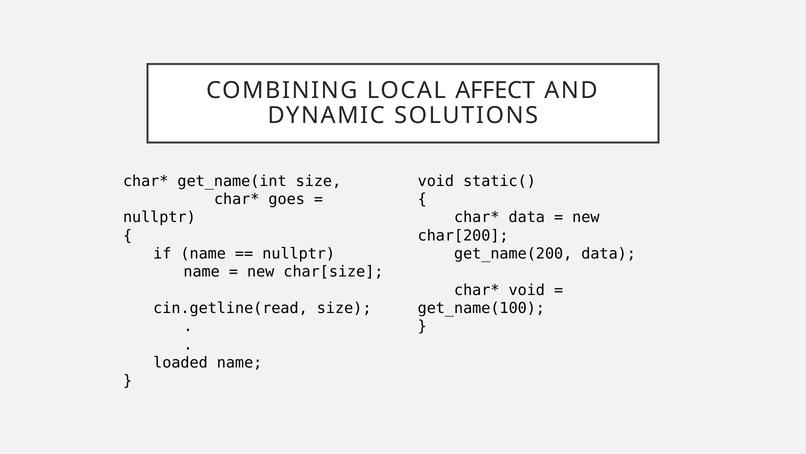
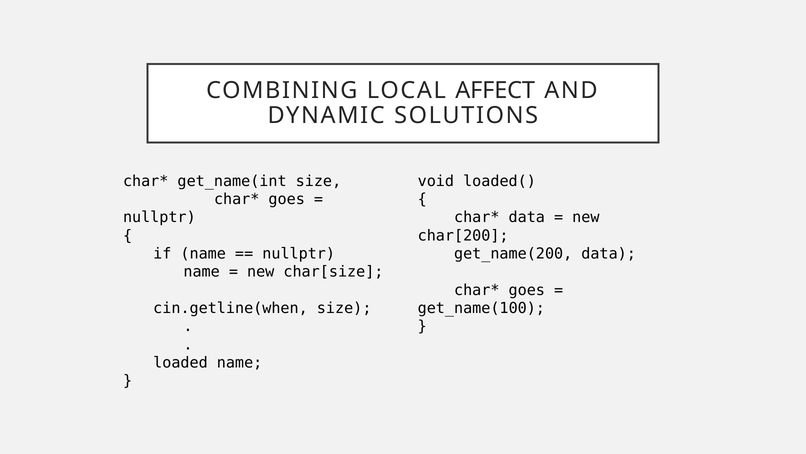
static(: static( -> loaded( (500, 181)
void: void -> goes (527, 290)
cin.getline(read: cin.getline(read -> cin.getline(when (231, 308)
